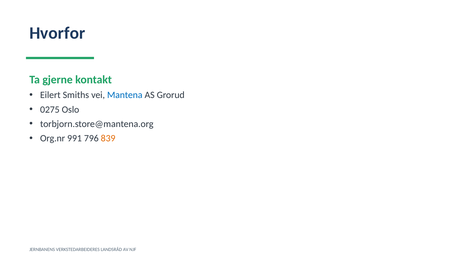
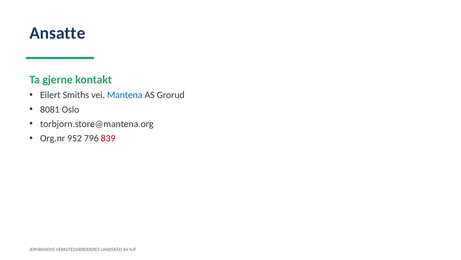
Hvorfor: Hvorfor -> Ansatte (57, 33)
0275: 0275 -> 8081 (50, 109)
991: 991 -> 952 (75, 138)
839 colour: orange -> red (108, 138)
